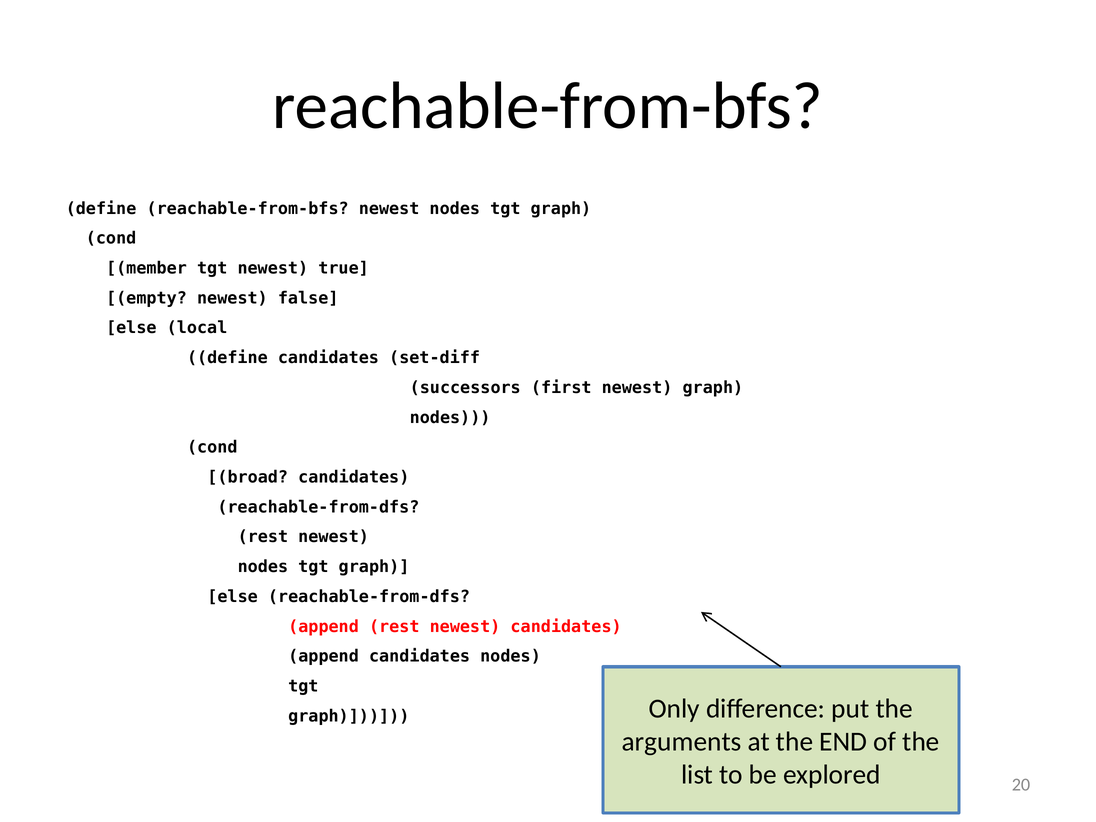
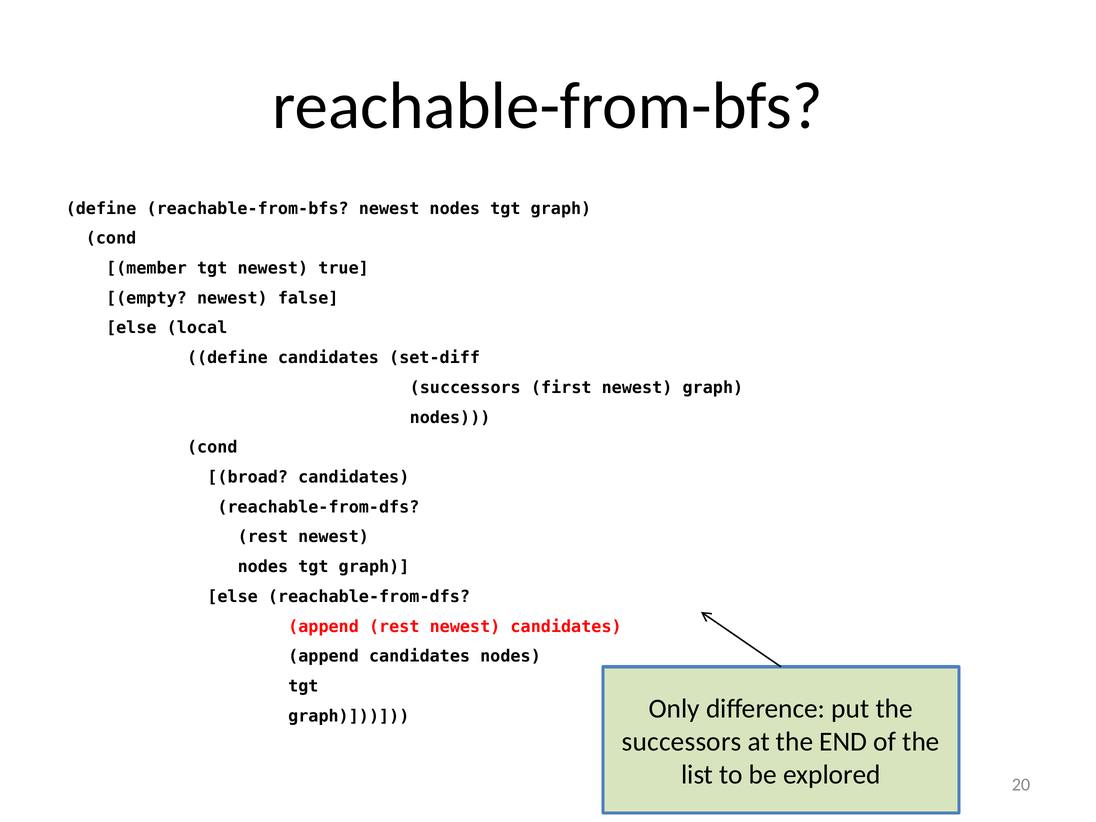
arguments: arguments -> successors (682, 742)
